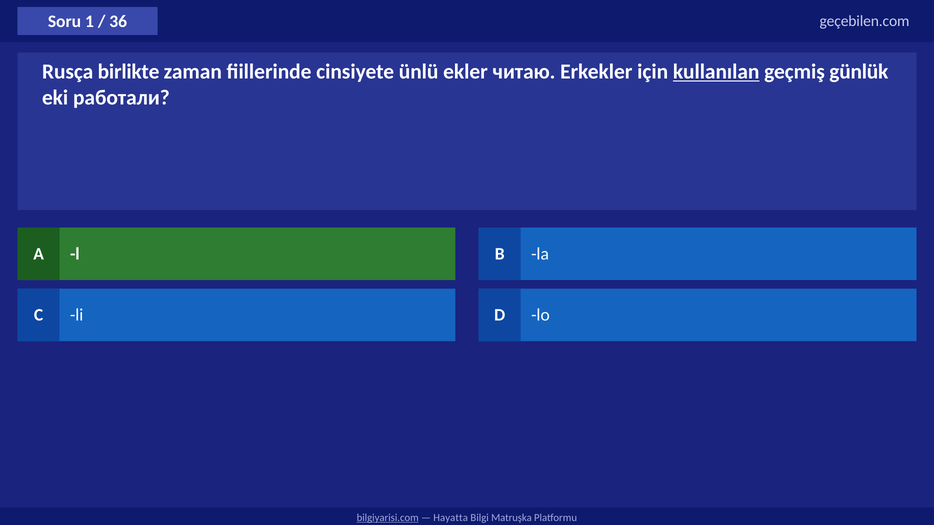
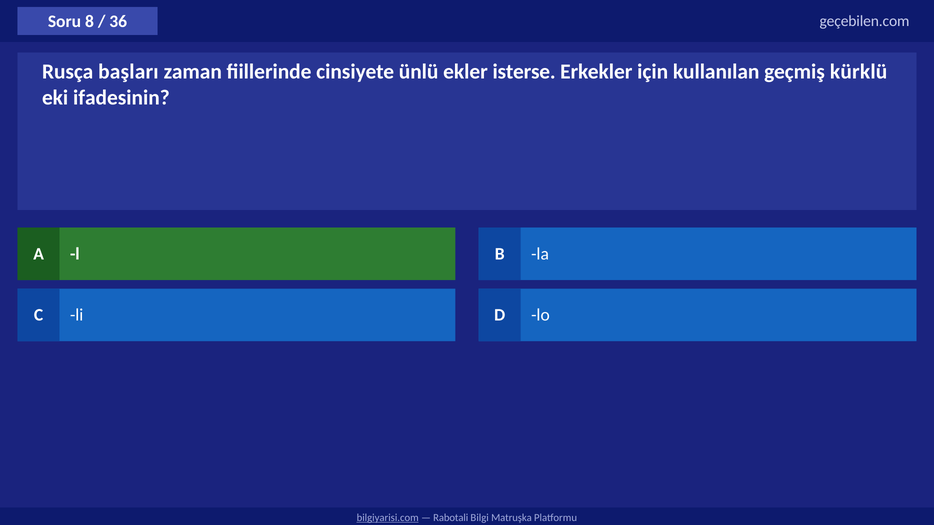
1: 1 -> 8 (90, 21)
birlikte: birlikte -> başları (128, 72)
читаю: читаю -> isterse (524, 72)
kullanılan underline: present -> none (716, 72)
günlük: günlük -> kürklü (859, 72)
работали: работали -> ifadesinin (121, 98)
Hayatta: Hayatta -> Rabotali (451, 518)
